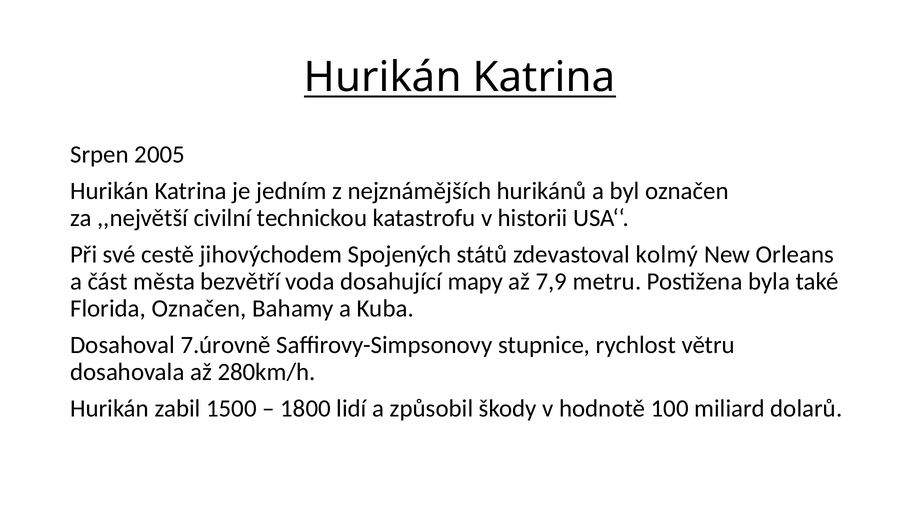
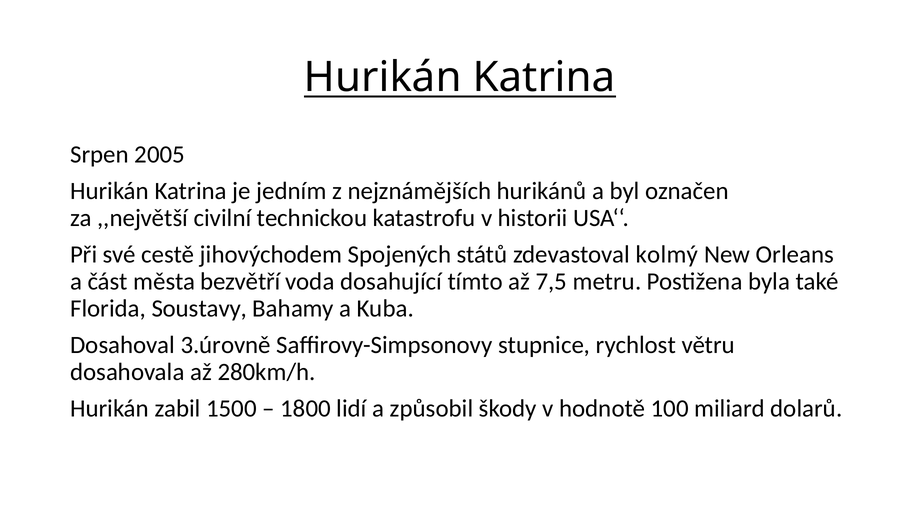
mapy: mapy -> tímto (475, 282)
7,9: 7,9 -> 7,5 (551, 282)
Florida Označen: Označen -> Soustavy (199, 309)
7.úrovně: 7.úrovně -> 3.úrovně (226, 345)
